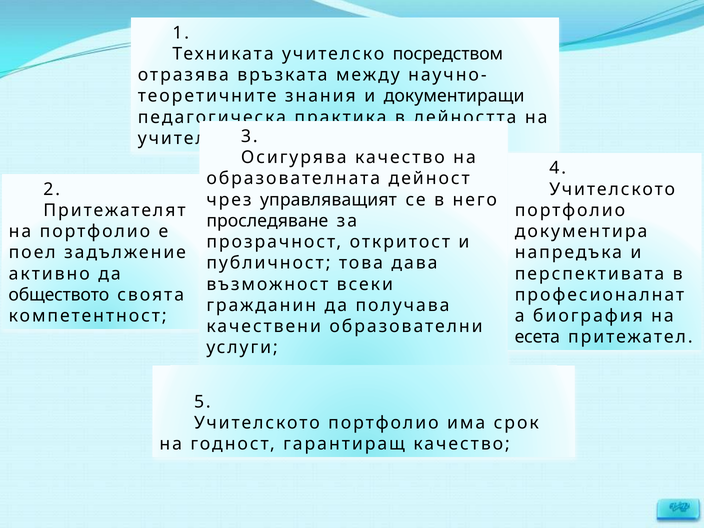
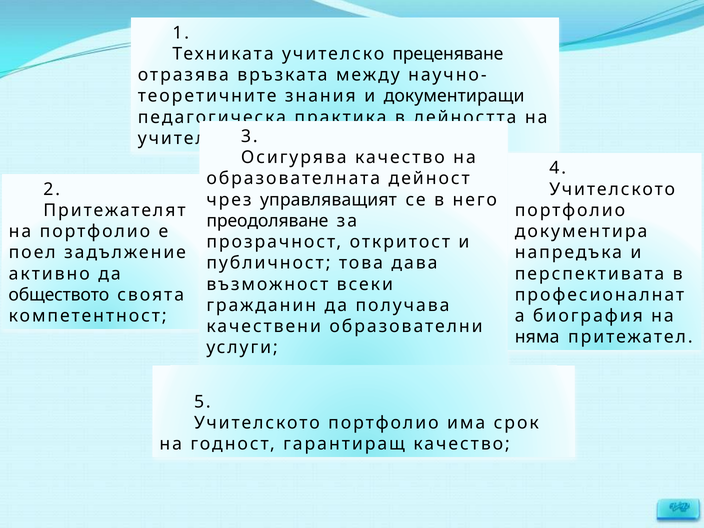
посредством: посредством -> преценяване (448, 54)
проследяване: проследяване -> преодоляване (267, 221)
есета: есета -> няма (537, 337)
